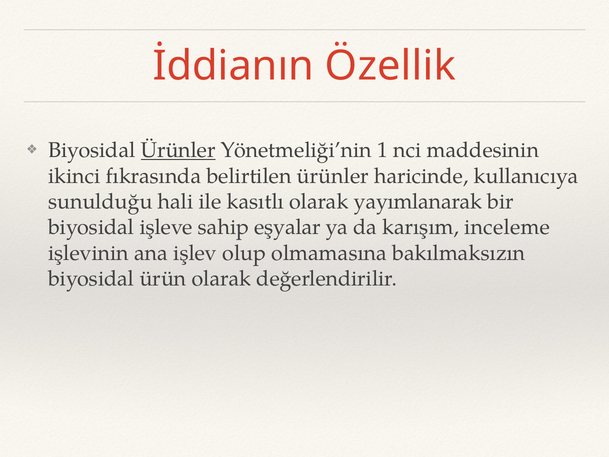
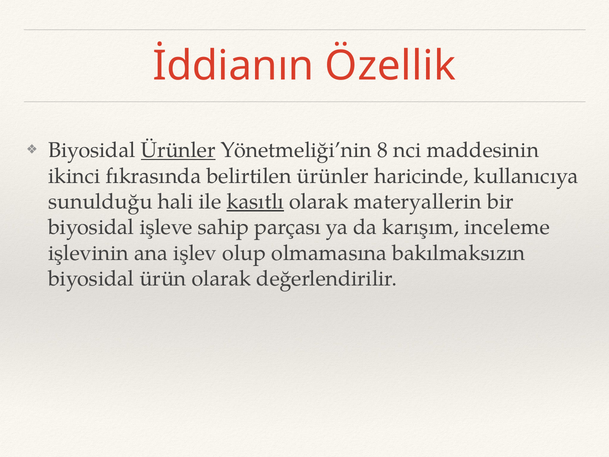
1: 1 -> 8 (383, 150)
kasıtlı underline: none -> present (255, 202)
yayımlanarak: yayımlanarak -> materyallerin (418, 202)
eşyalar: eşyalar -> parçası (288, 227)
